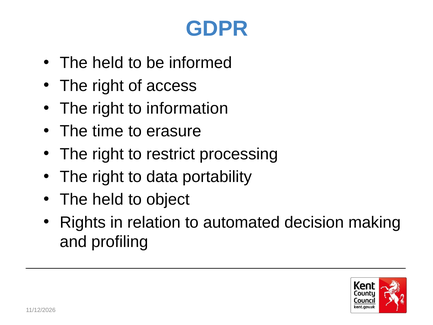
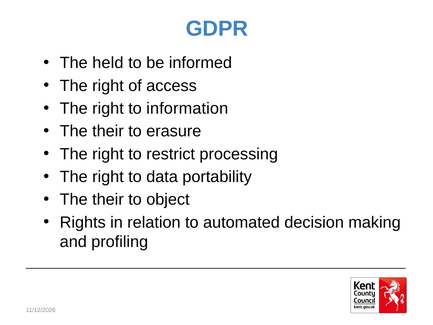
time: time -> their (108, 131)
held: held -> their (108, 199)
